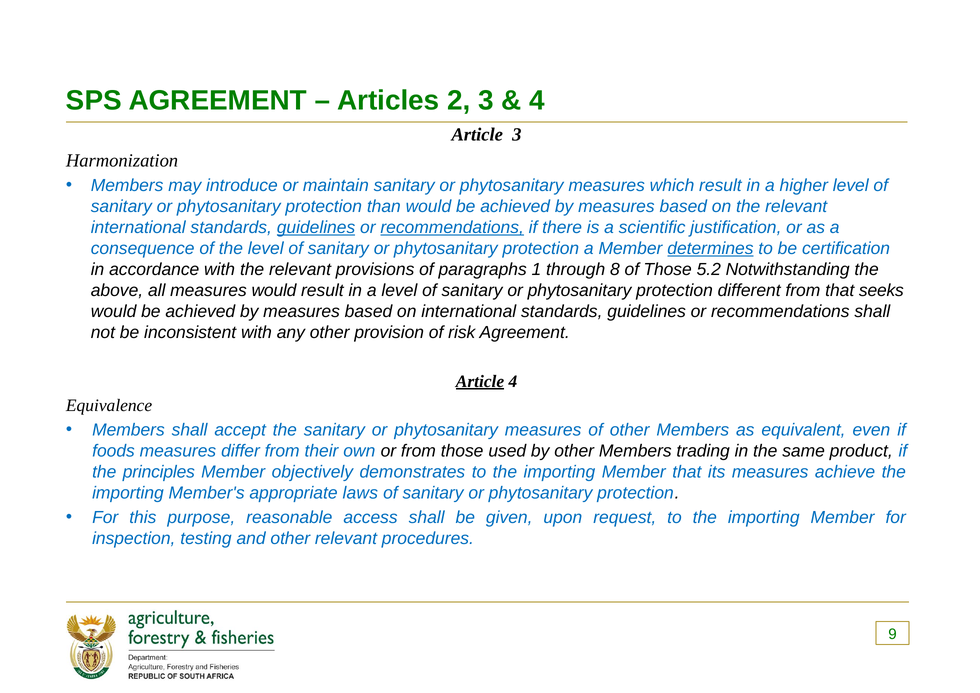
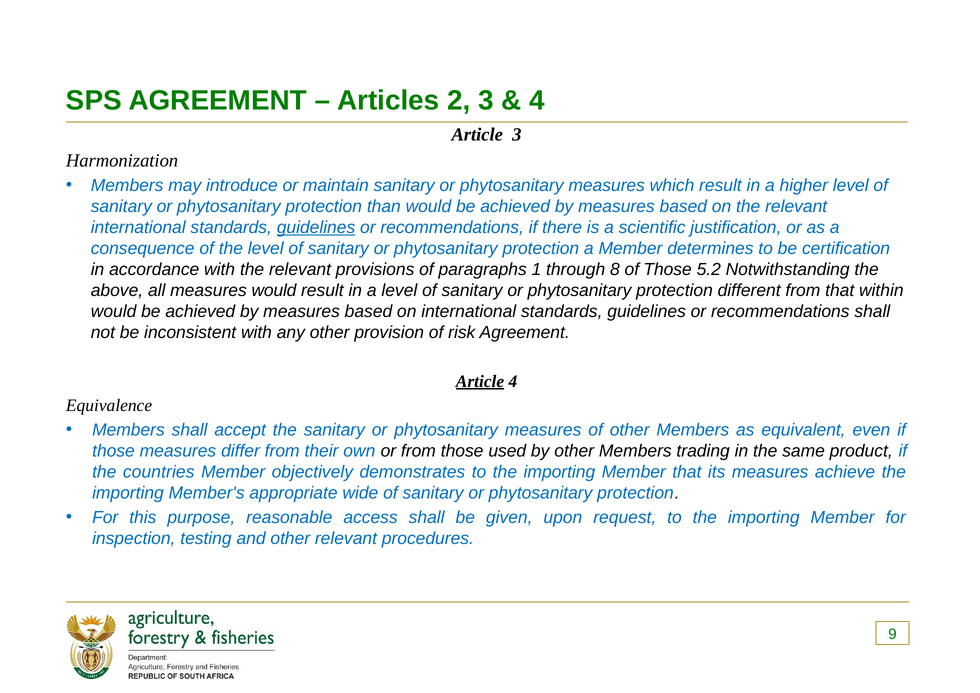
recommendations underline: present -> none (452, 228)
determines underline: present -> none (710, 249)
seeks: seeks -> within (881, 290)
foods: foods -> those (113, 451)
principles: principles -> countries (159, 472)
laws: laws -> wide (360, 493)
